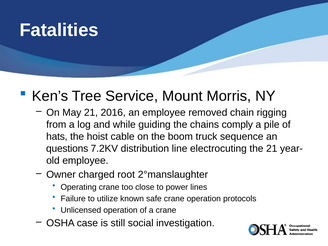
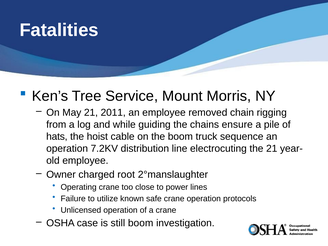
2016: 2016 -> 2011 (113, 113)
comply: comply -> ensure (237, 125)
questions: questions -> operation (67, 149)
still social: social -> boom (141, 223)
